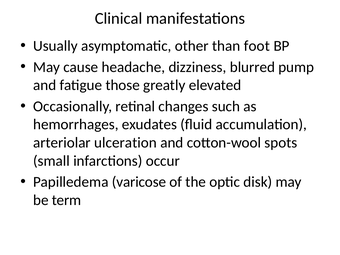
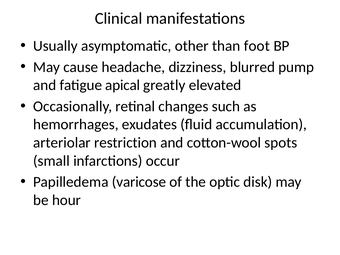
those: those -> apical (123, 85)
ulceration: ulceration -> restriction (126, 143)
term: term -> hour (66, 200)
